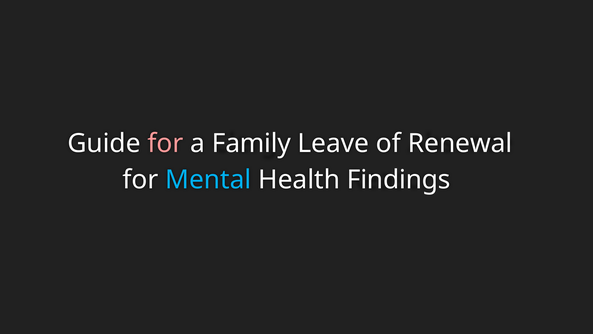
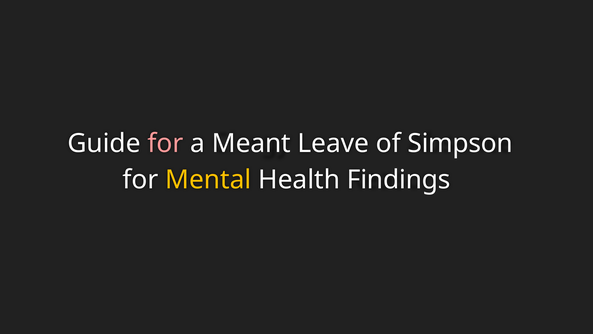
Family: Family -> Meant (251, 143)
Renewal: Renewal -> Simpson (460, 143)
Mental colour: light blue -> yellow (208, 180)
